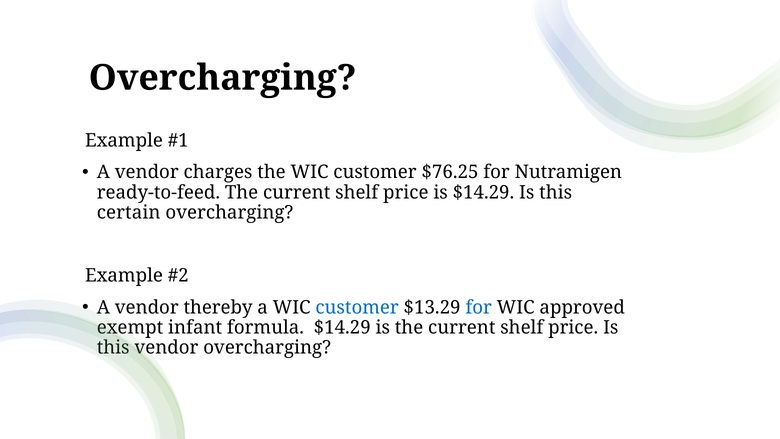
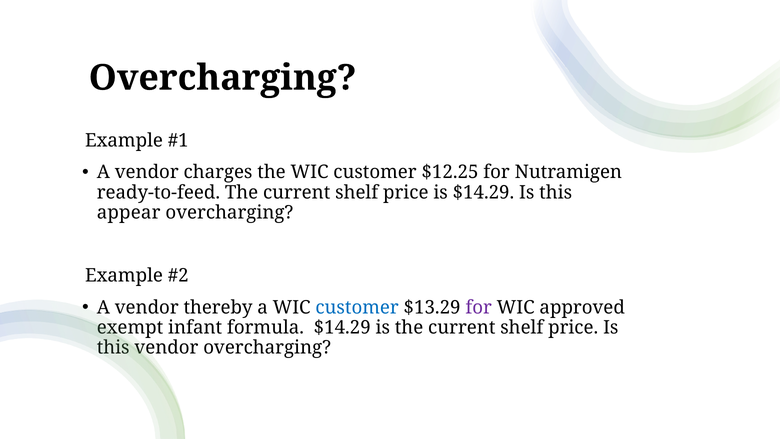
$76.25: $76.25 -> $12.25 (450, 172)
certain: certain -> appear (129, 213)
for colour: blue -> purple (479, 307)
